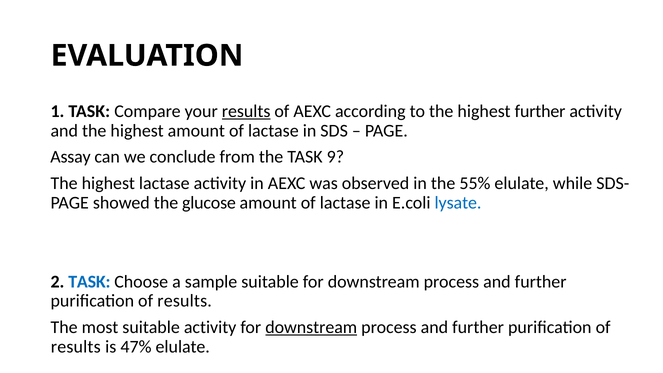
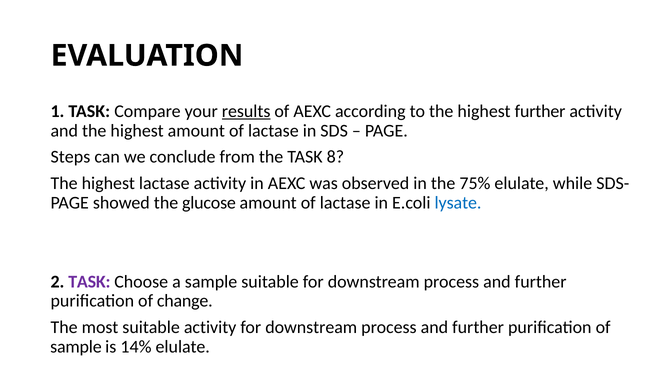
Assay: Assay -> Steps (70, 157)
9: 9 -> 8 (335, 157)
55%: 55% -> 75% (475, 183)
TASK colour: blue -> purple (89, 282)
results: results -> change (185, 301)
downstream underline: present -> none (311, 327)
results: results -> sample (76, 347)
47%: 47% -> 14% (136, 347)
